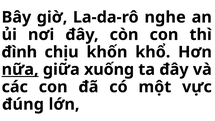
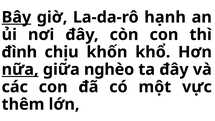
Bây underline: none -> present (16, 17)
nghe: nghe -> hạnh (165, 17)
xuống: xuống -> nghèo (109, 69)
đúng: đúng -> thêm (23, 104)
